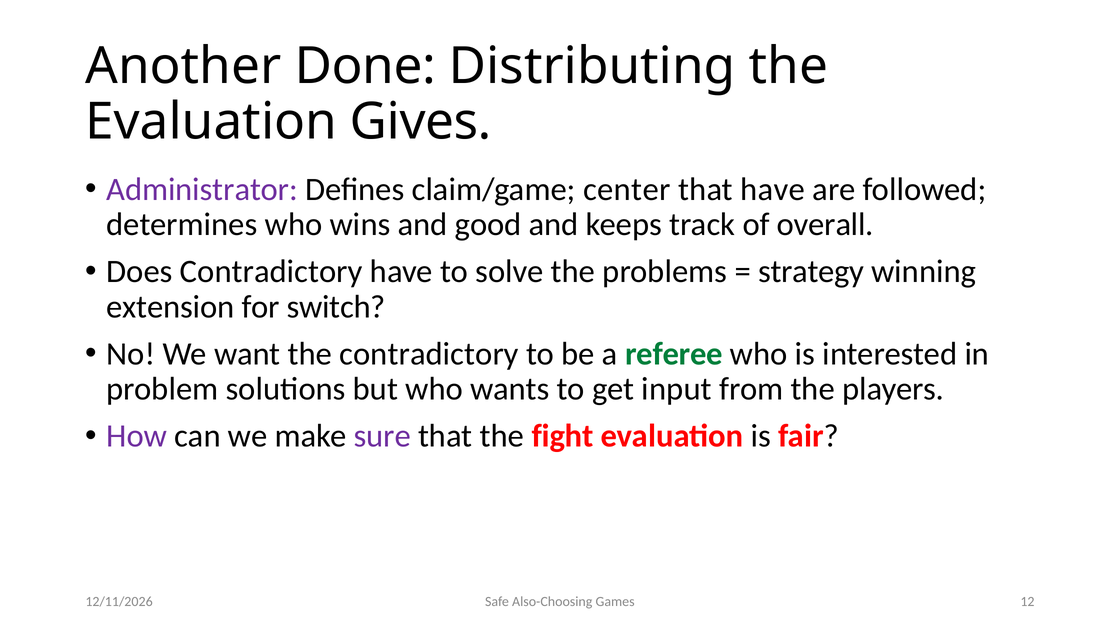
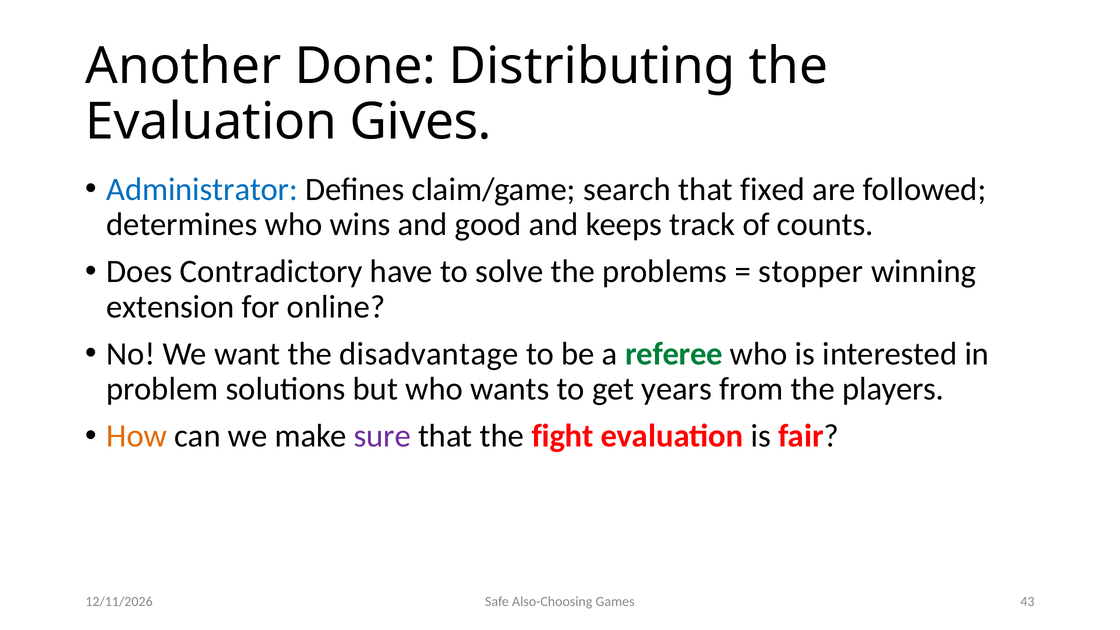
Administrator colour: purple -> blue (202, 189)
center: center -> search (627, 189)
that have: have -> fixed (773, 189)
overall: overall -> counts (825, 225)
strategy: strategy -> stopper (811, 272)
switch: switch -> online (336, 307)
the contradictory: contradictory -> disadvantage (429, 354)
input: input -> years (677, 389)
How colour: purple -> orange (137, 436)
12: 12 -> 43 (1027, 602)
